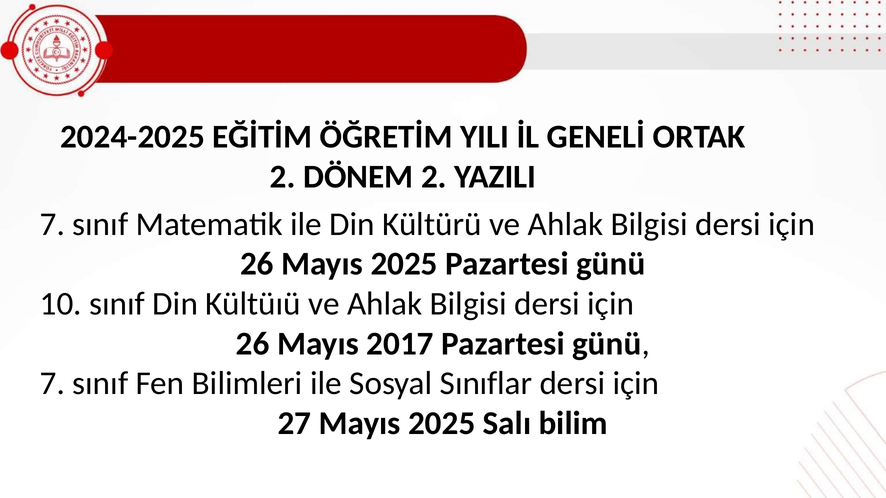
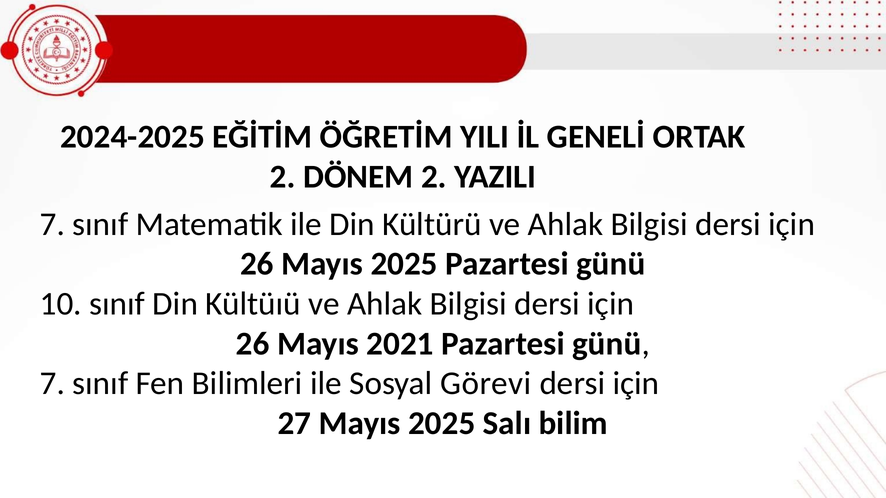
2017: 2017 -> 2021 (400, 344)
Sınıflar: Sınıflar -> Görevi (486, 384)
